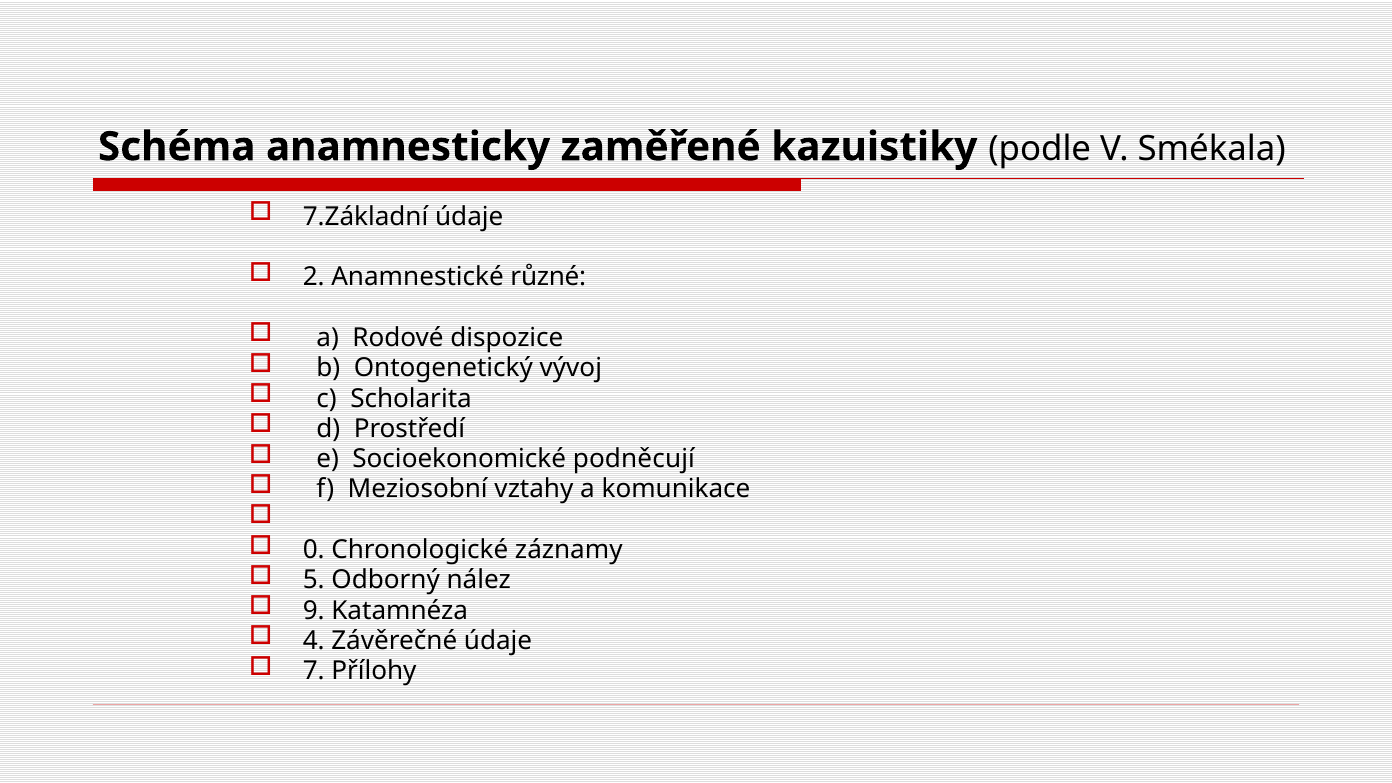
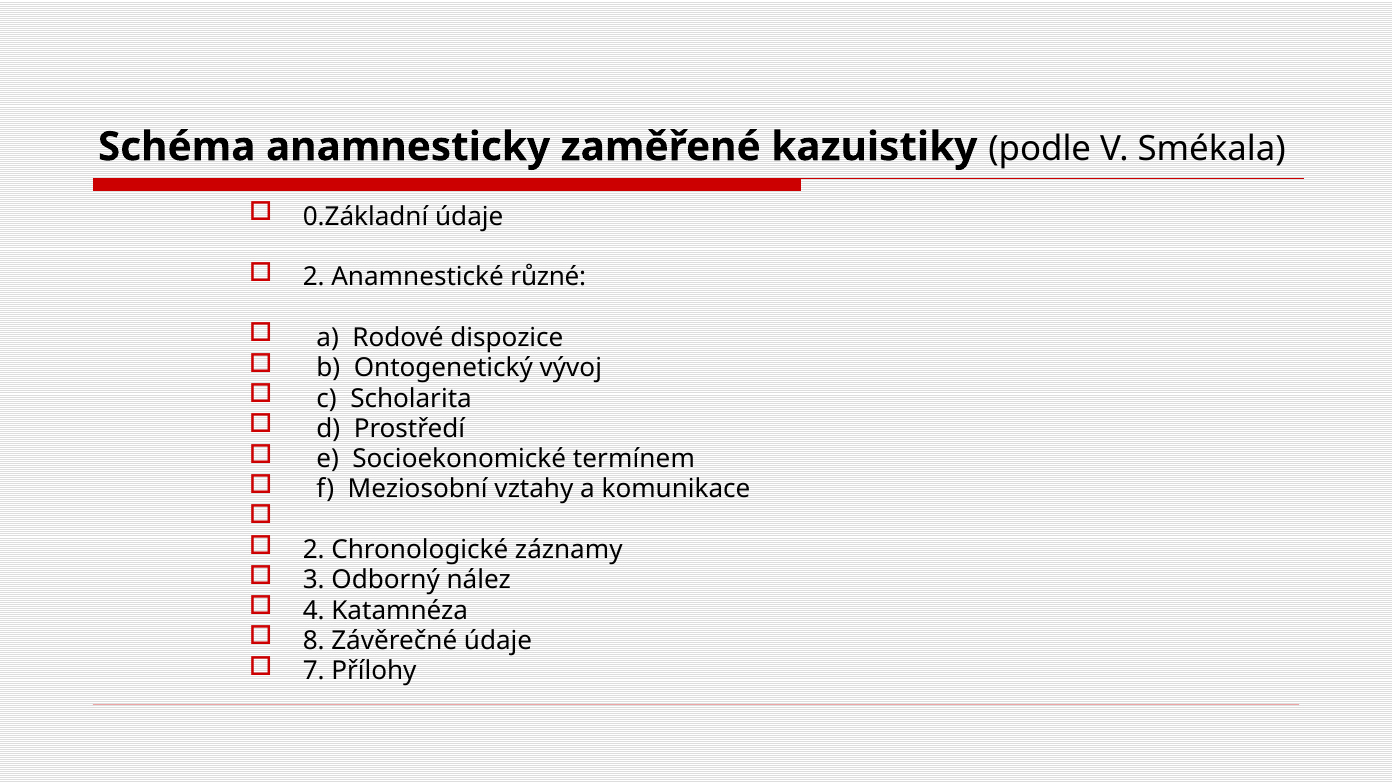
7.Základní: 7.Základní -> 0.Základní (366, 217)
podněcují: podněcují -> termínem (634, 459)
0: 0 -> 2 (314, 550)
5: 5 -> 3 (314, 580)
9: 9 -> 4 (314, 610)
4: 4 -> 8 (314, 641)
